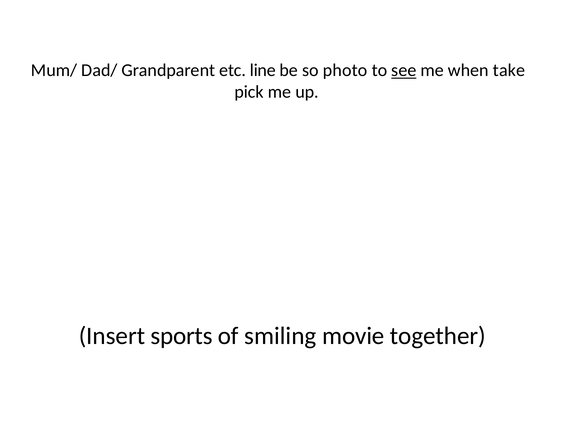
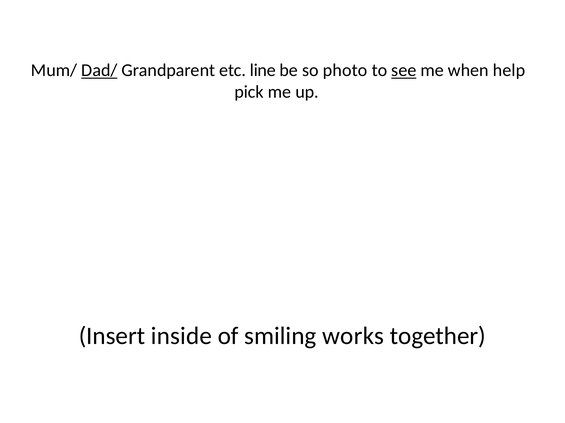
Dad/ underline: none -> present (99, 70)
take: take -> help (509, 70)
sports: sports -> inside (181, 337)
movie: movie -> works (353, 337)
